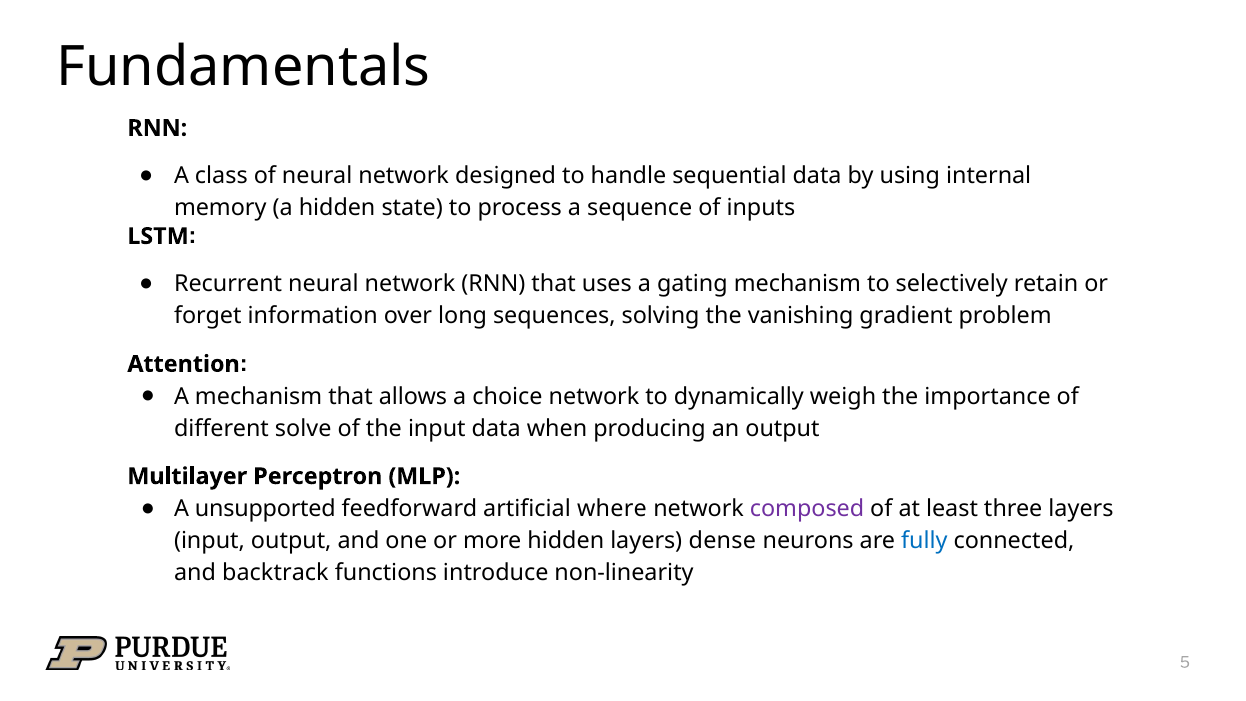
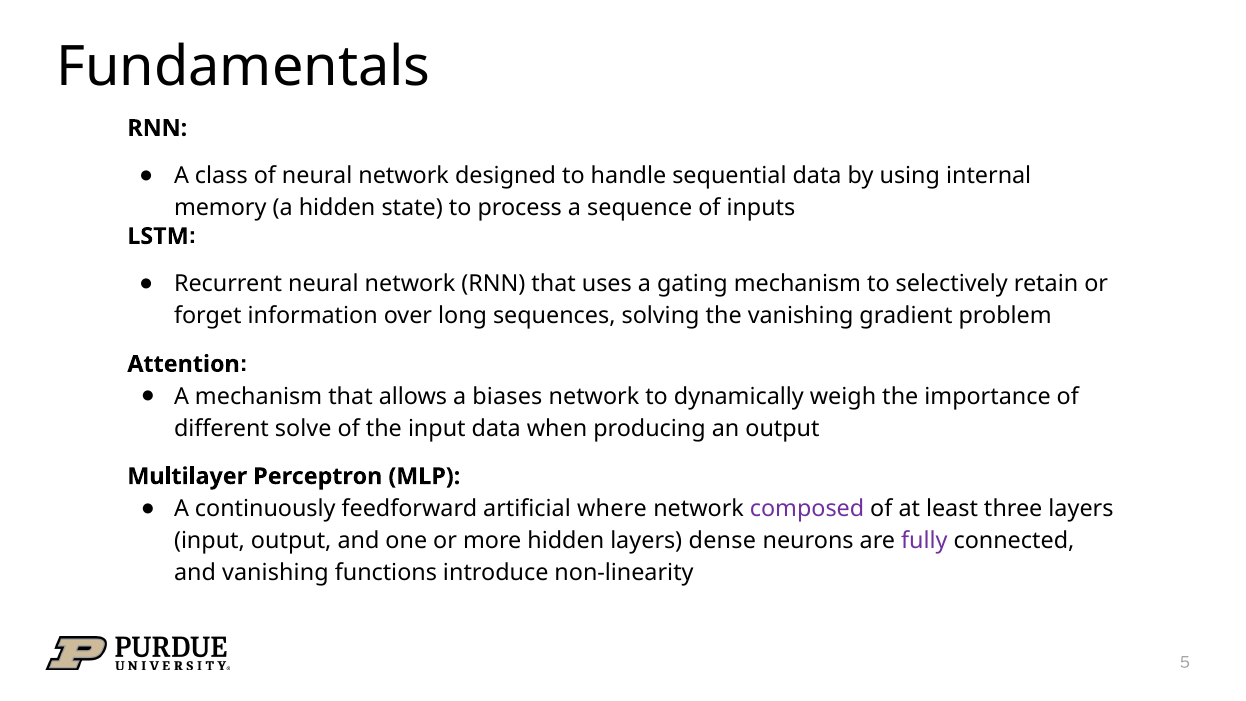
choice: choice -> biases (507, 396)
unsupported: unsupported -> continuously (265, 508)
fully colour: blue -> purple (924, 541)
and backtrack: backtrack -> vanishing (275, 573)
